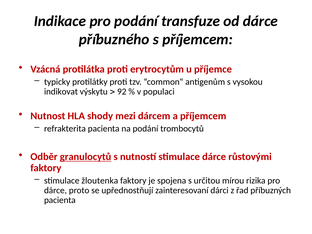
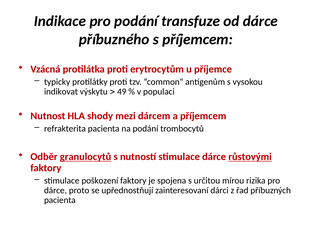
92: 92 -> 49 (122, 92)
růstovými underline: none -> present (250, 157)
žloutenka: žloutenka -> poškození (100, 181)
